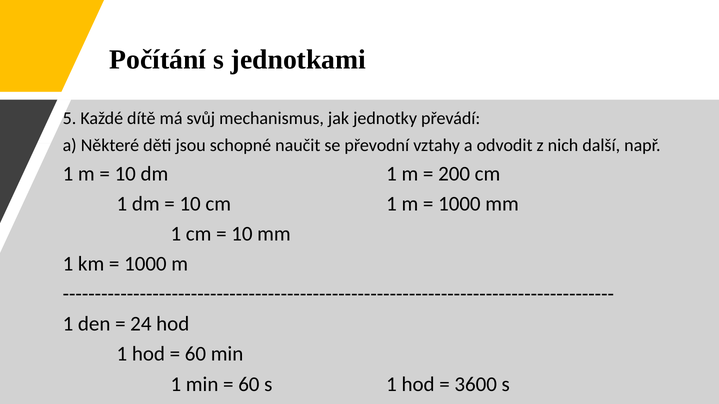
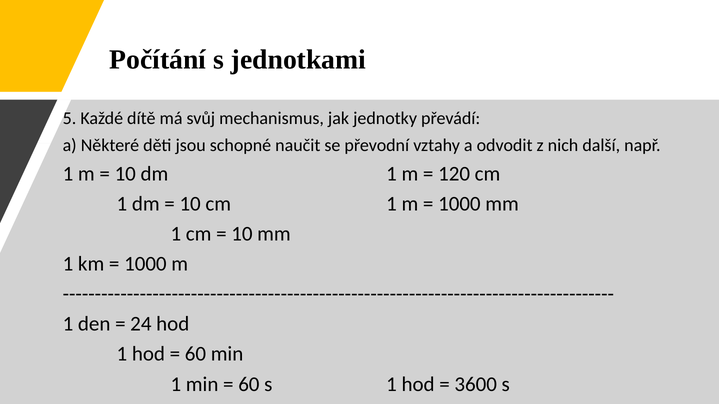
200: 200 -> 120 (454, 174)
